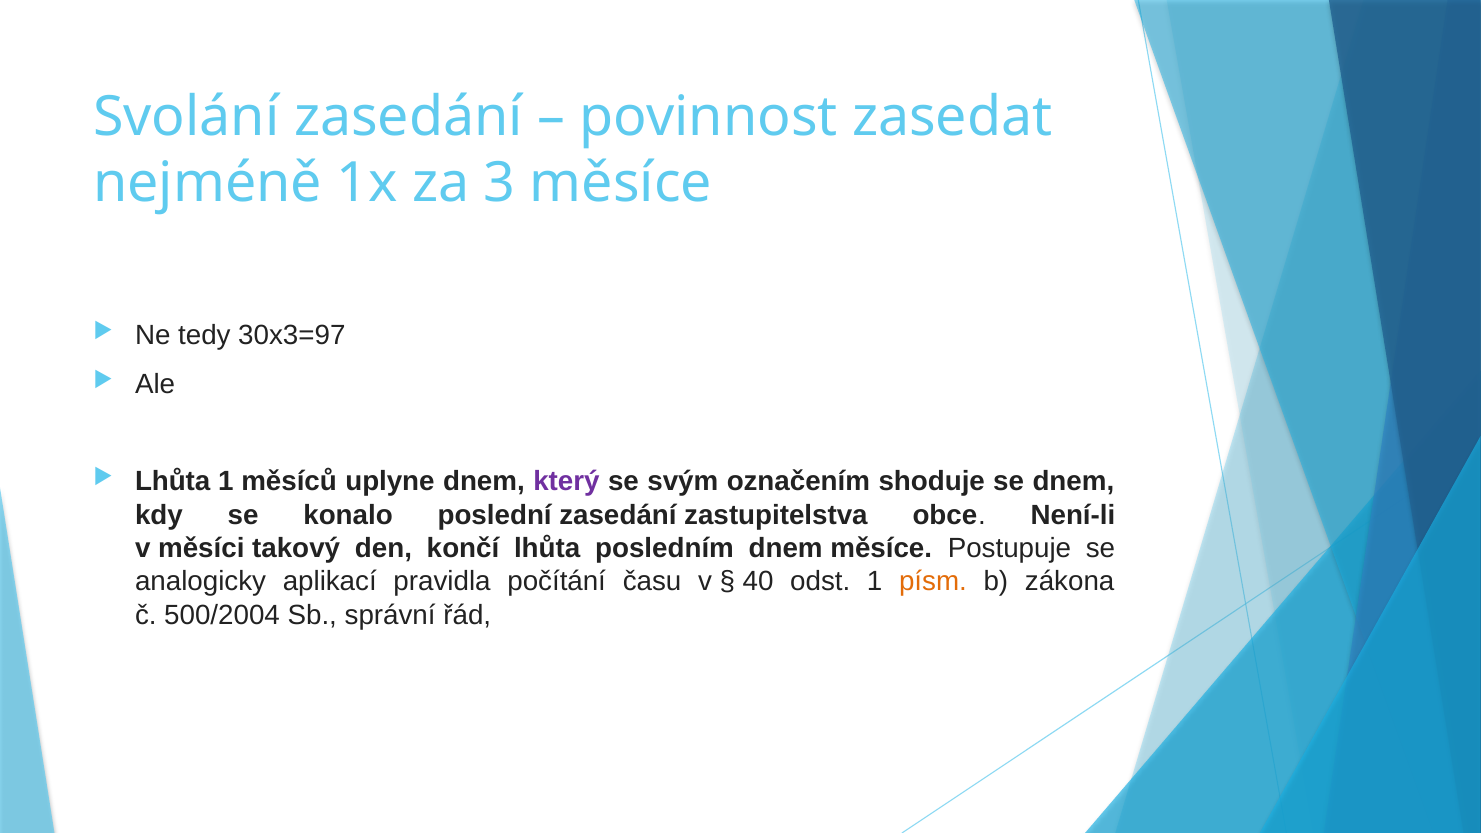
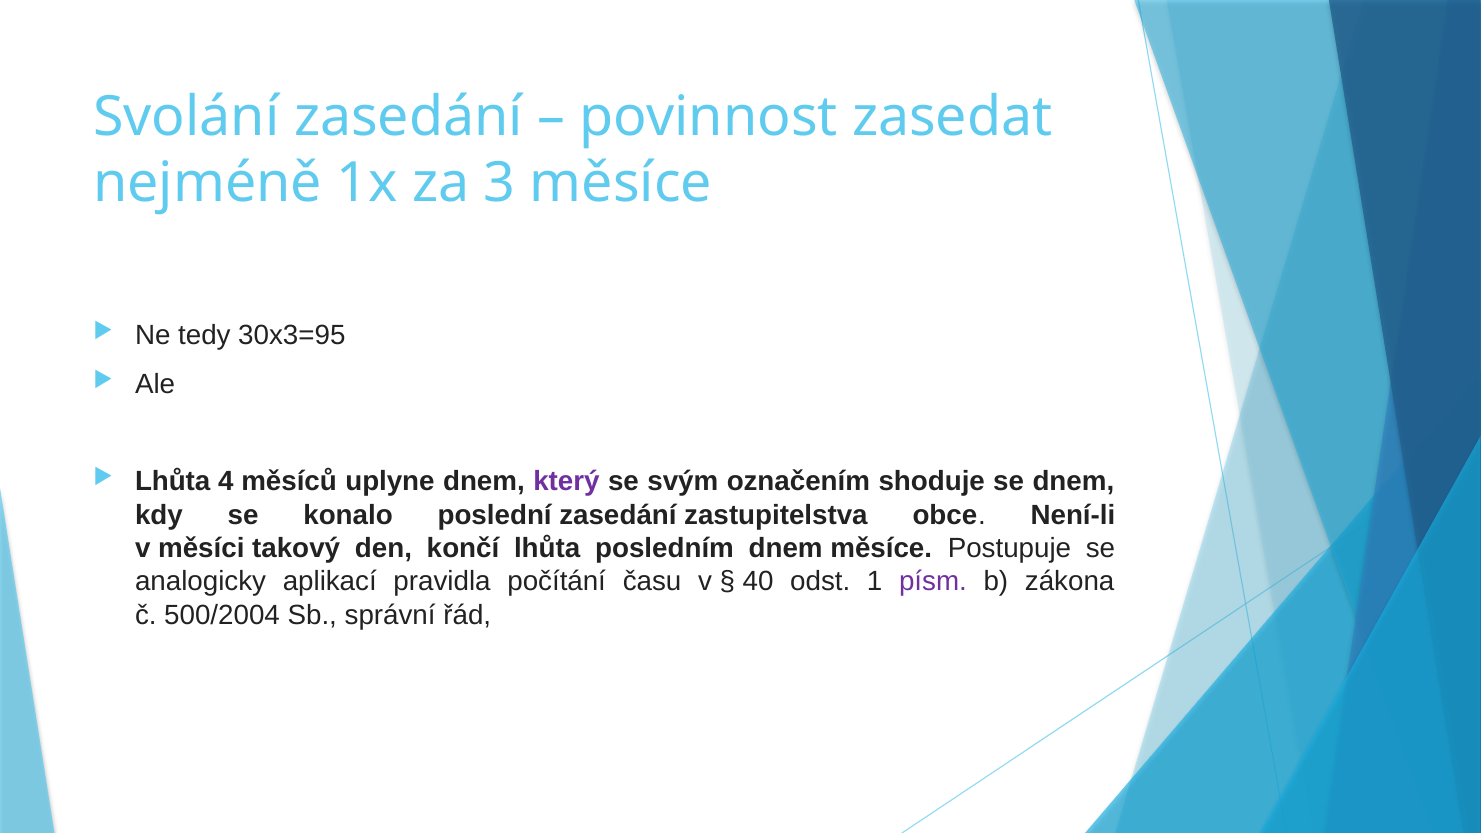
30x3=97: 30x3=97 -> 30x3=95 (292, 335)
Lhůta 1: 1 -> 4 (226, 482)
písm colour: orange -> purple (933, 582)
